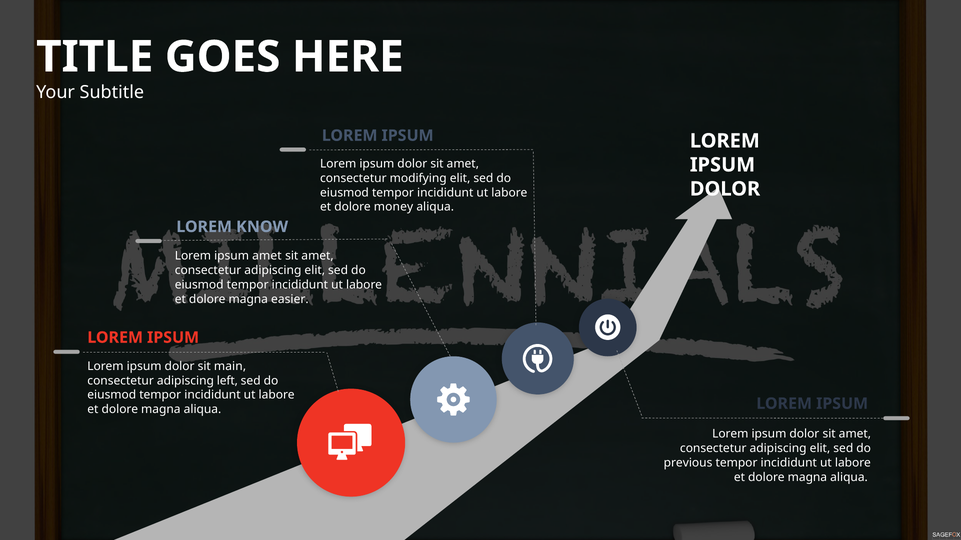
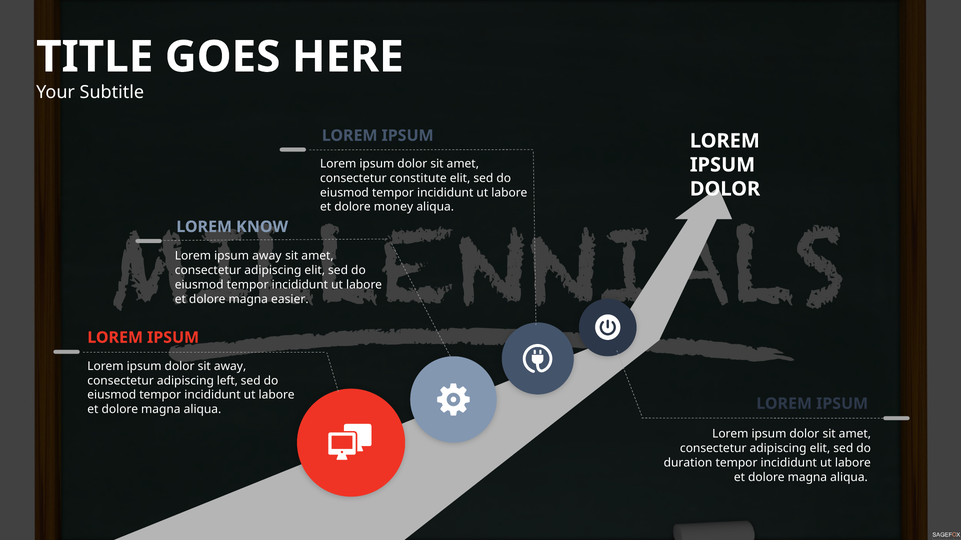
modifying: modifying -> constitute (418, 178)
ipsum amet: amet -> away (267, 256)
sit main: main -> away (230, 367)
previous: previous -> duration (688, 463)
